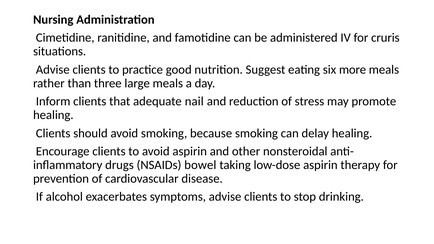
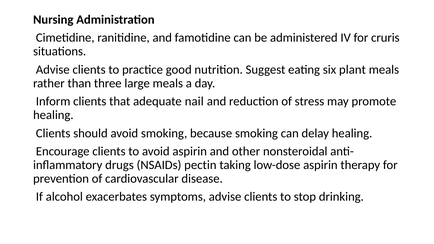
more: more -> plant (352, 70)
bowel: bowel -> pectin (200, 165)
